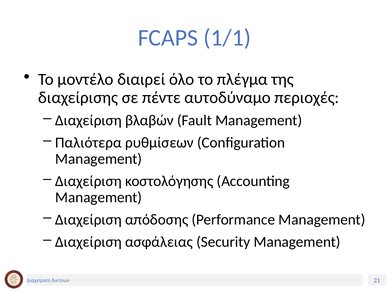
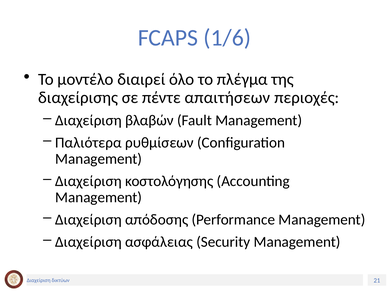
1/1: 1/1 -> 1/6 (227, 38)
αυτοδύναμο: αυτοδύναμο -> απαιτήσεων (227, 97)
